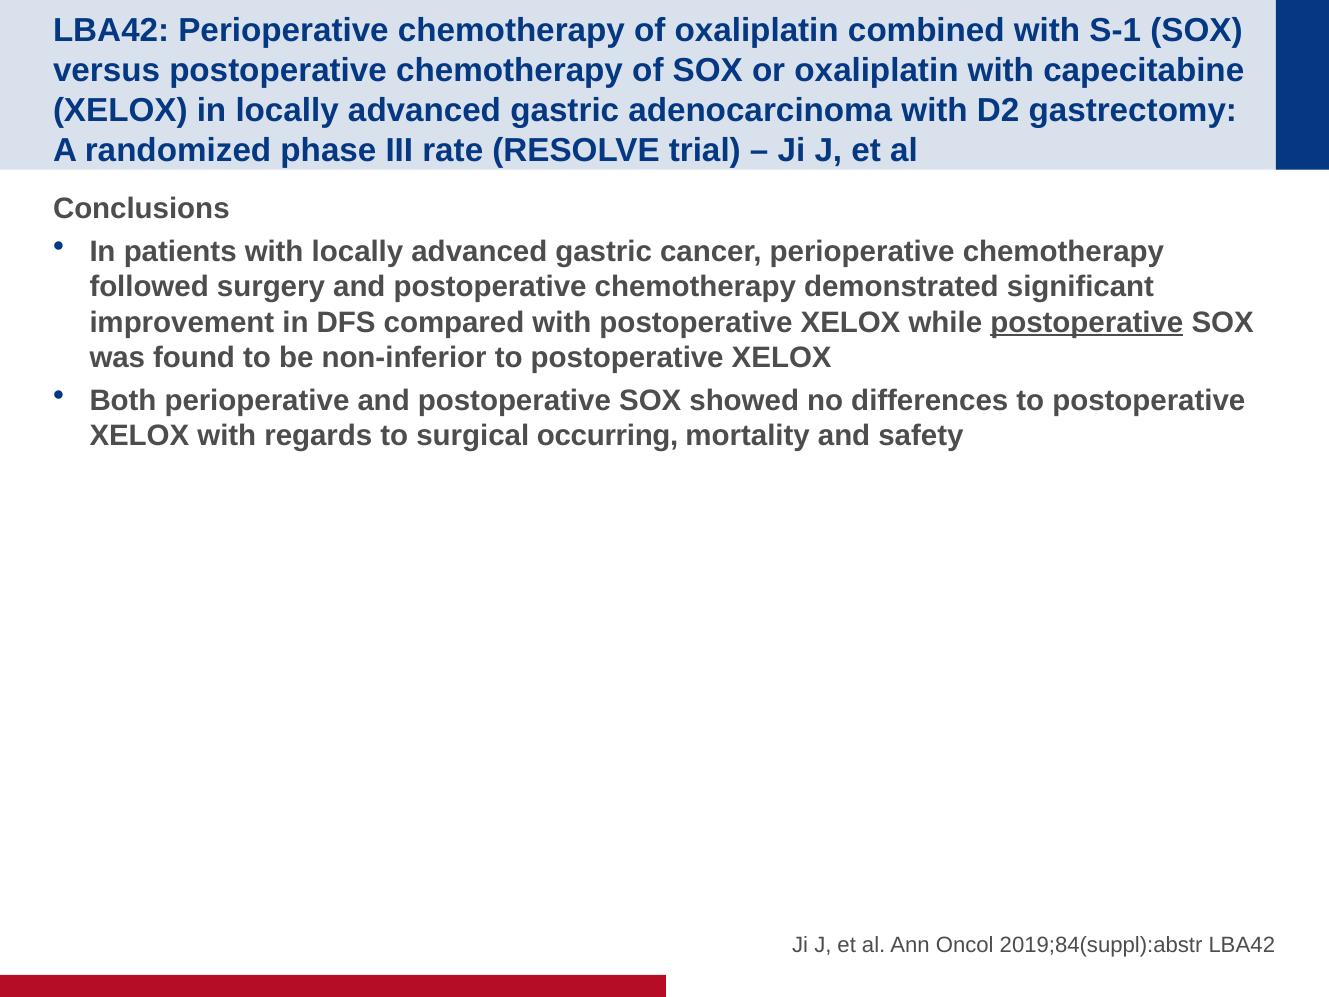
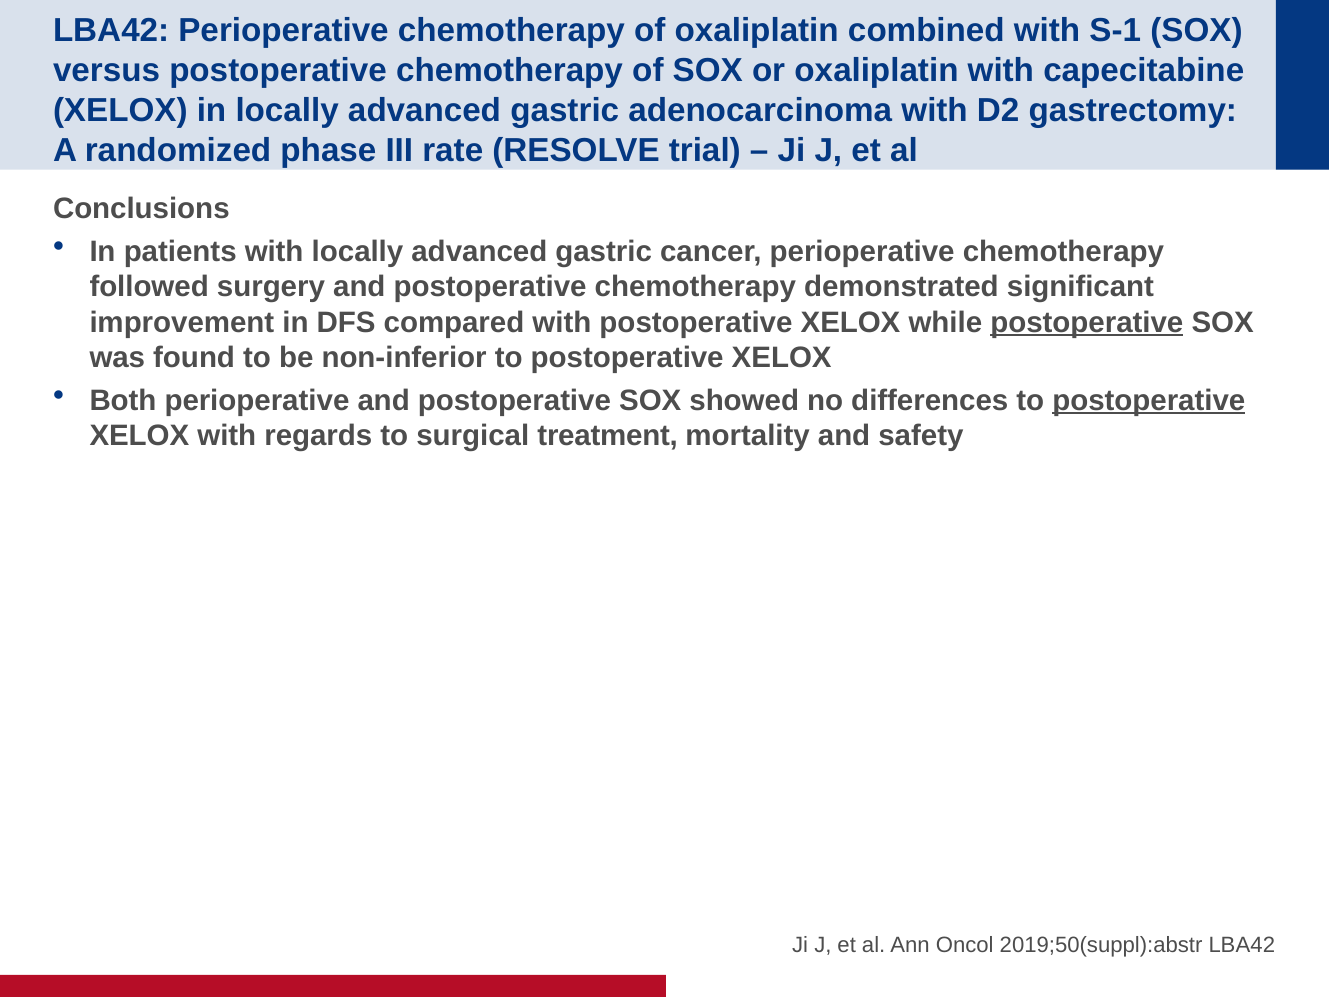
postoperative underline: none -> present (1149, 401)
occurring: occurring -> treatment (608, 436)
2019;84(suppl):abstr: 2019;84(suppl):abstr -> 2019;50(suppl):abstr (1101, 945)
